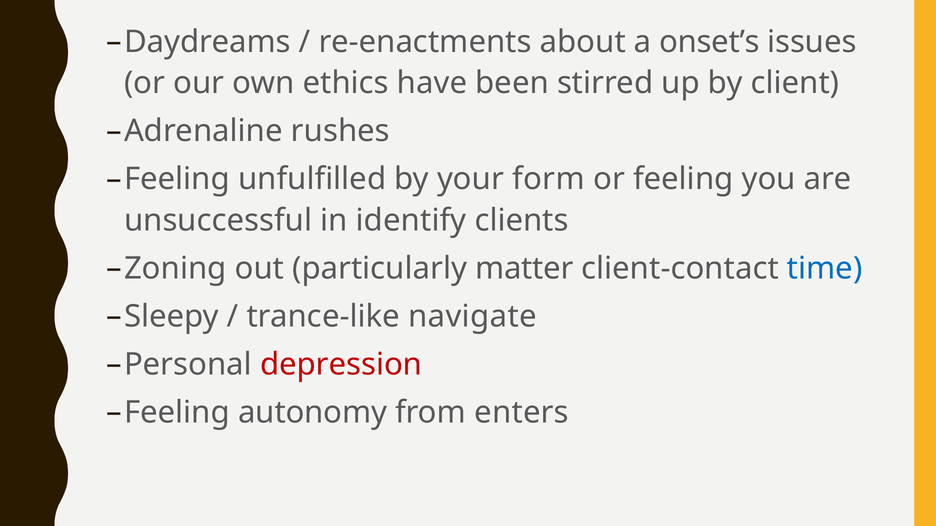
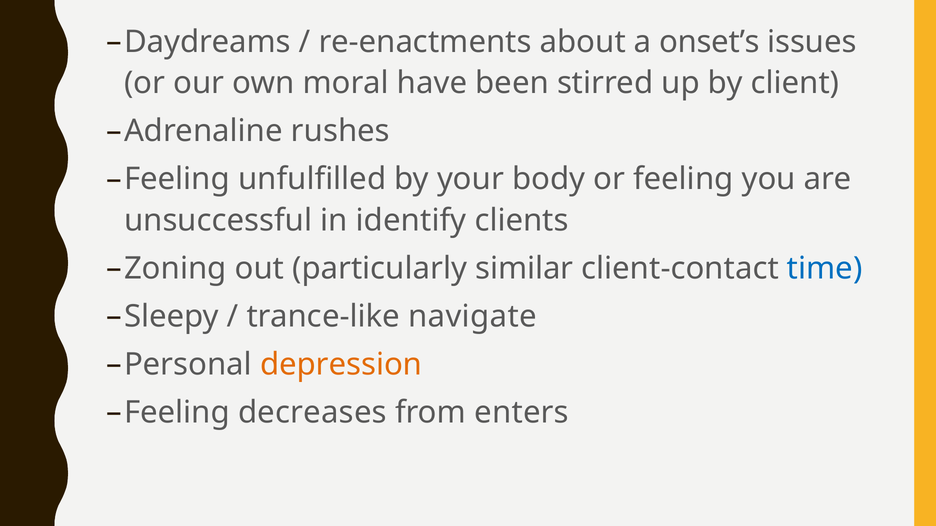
ethics: ethics -> moral (346, 83)
form: form -> body (549, 179)
matter: matter -> similar (524, 269)
depression colour: red -> orange (341, 365)
autonomy: autonomy -> decreases (312, 413)
